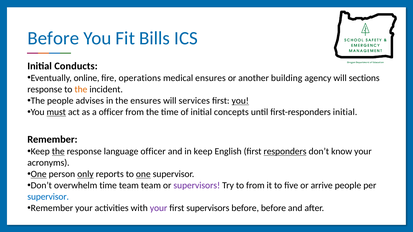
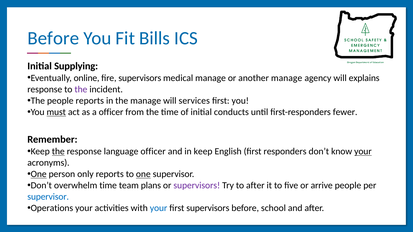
Conducts: Conducts -> Supplying (76, 66)
fire operations: operations -> supervisors (140, 78)
medical ensures: ensures -> manage (211, 78)
another building: building -> manage (287, 78)
sections: sections -> explains (364, 78)
the colour: orange -> purple (81, 90)
people advises: advises -> reports (90, 101)
the ensures: ensures -> manage (146, 101)
you underline: present -> none (240, 101)
concepts: concepts -> conducts (231, 112)
first-responders initial: initial -> fewer (345, 112)
responders underline: present -> none (285, 152)
your underline: none -> present (363, 152)
only underline: present -> none (85, 174)
team team: team -> plans (151, 186)
to from: from -> after (255, 186)
Remember: Remember -> Operations (52, 208)
your colour: purple -> blue (159, 208)
before before: before -> school (273, 208)
